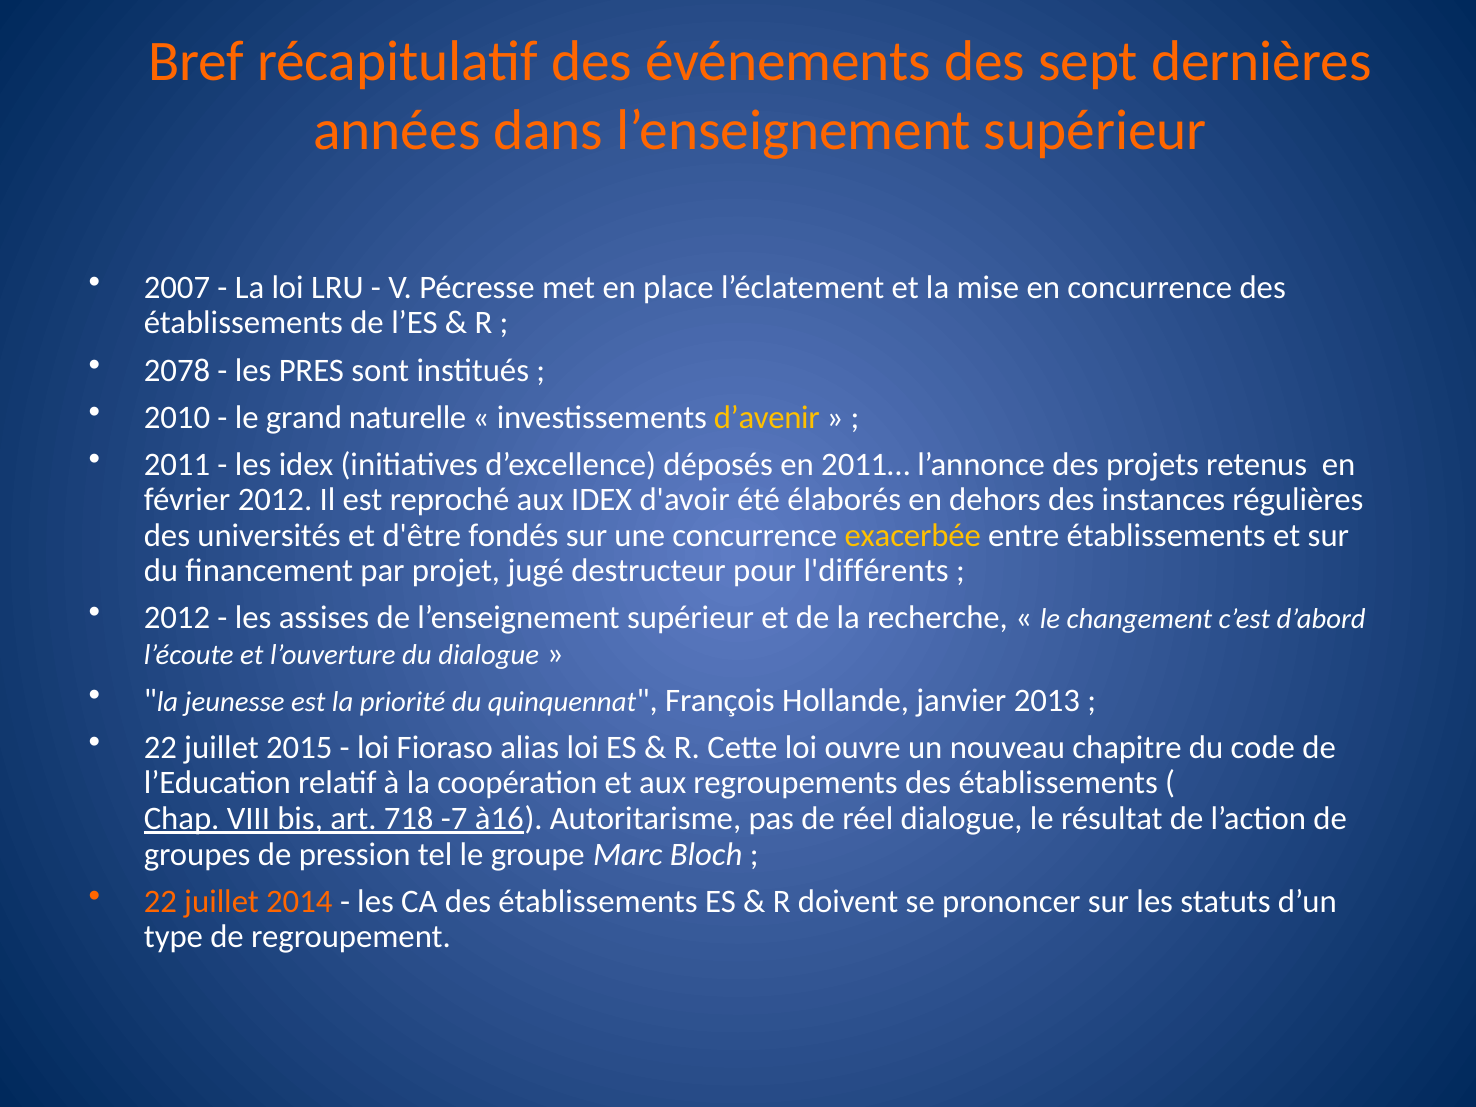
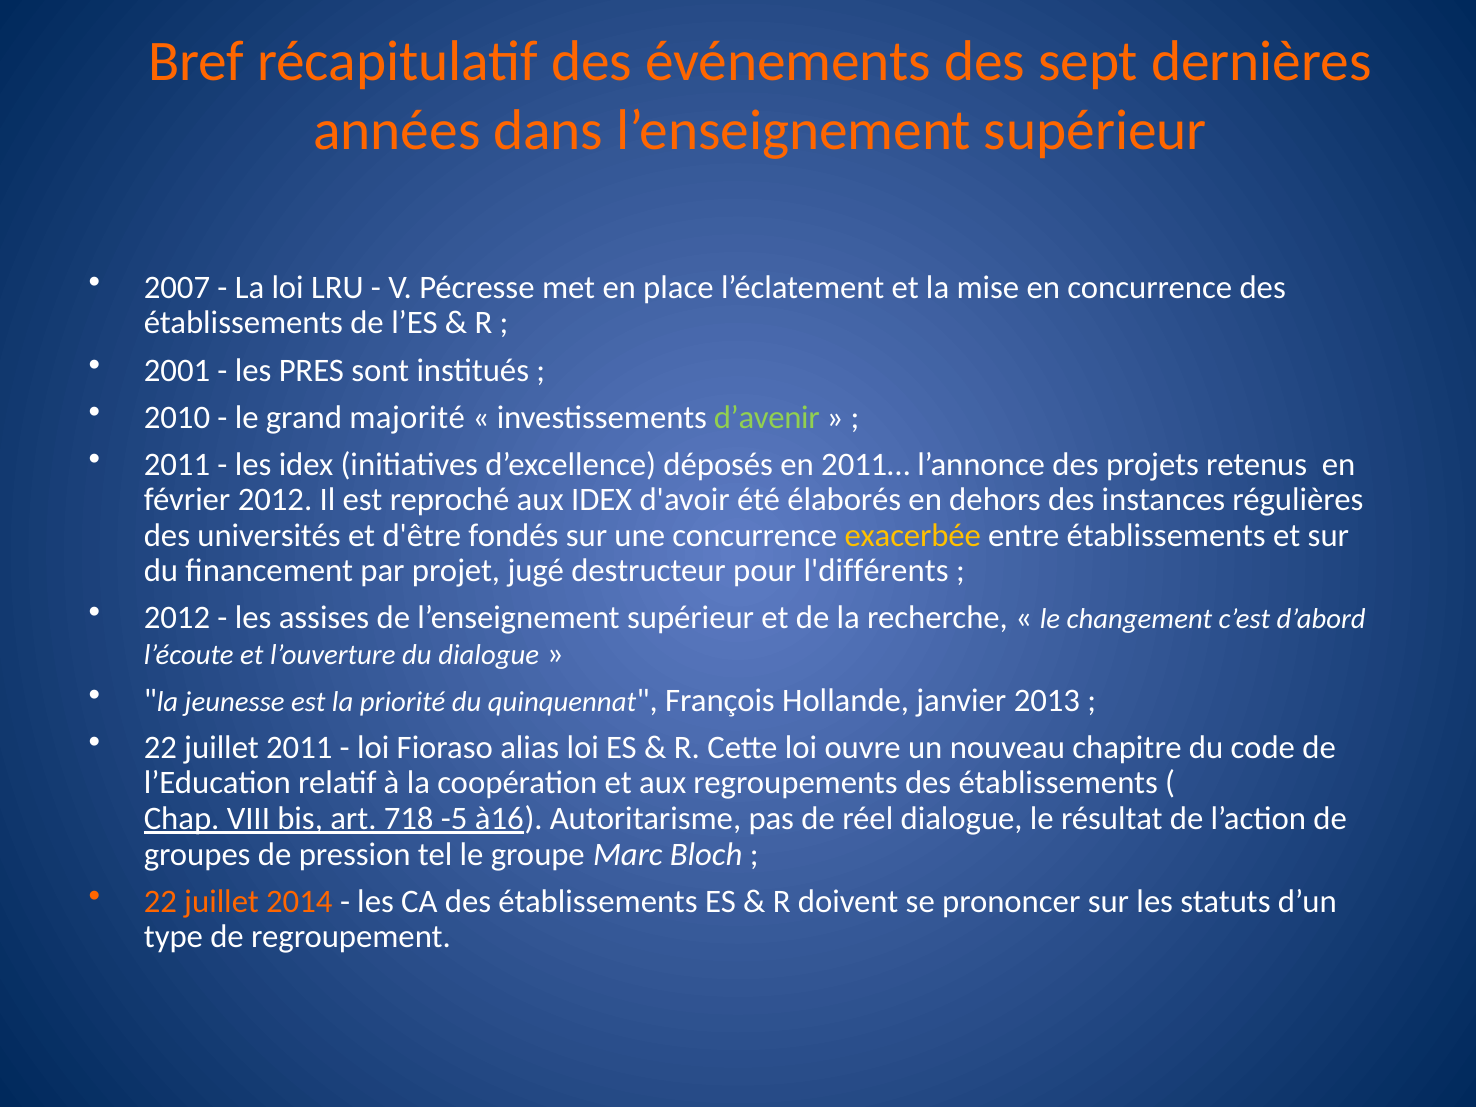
2078: 2078 -> 2001 (177, 370)
naturelle: naturelle -> majorité (407, 417)
d’avenir colour: yellow -> light green (767, 417)
juillet 2015: 2015 -> 2011 (299, 748)
-7: -7 -> -5 (454, 818)
